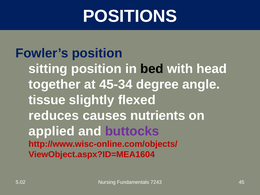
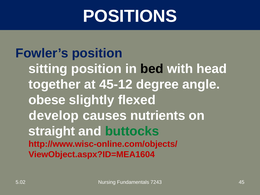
45-34: 45-34 -> 45-12 (116, 85)
tissue: tissue -> obese (47, 100)
reduces: reduces -> develop (54, 116)
applied: applied -> straight (52, 131)
buttocks colour: purple -> green (132, 131)
